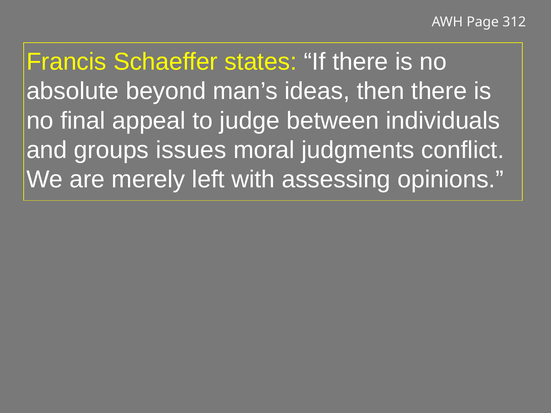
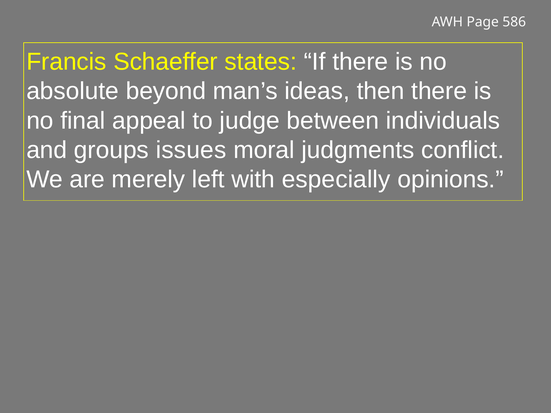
312: 312 -> 586 (514, 22)
assessing: assessing -> especially (336, 179)
